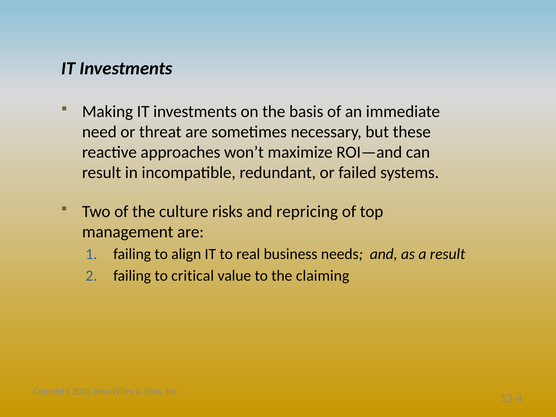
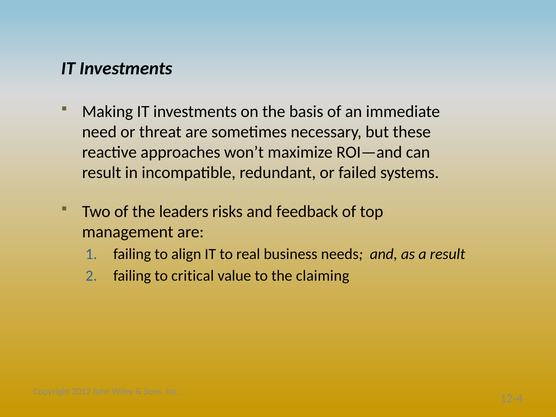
culture: culture -> leaders (184, 211)
repricing: repricing -> feedback (307, 211)
